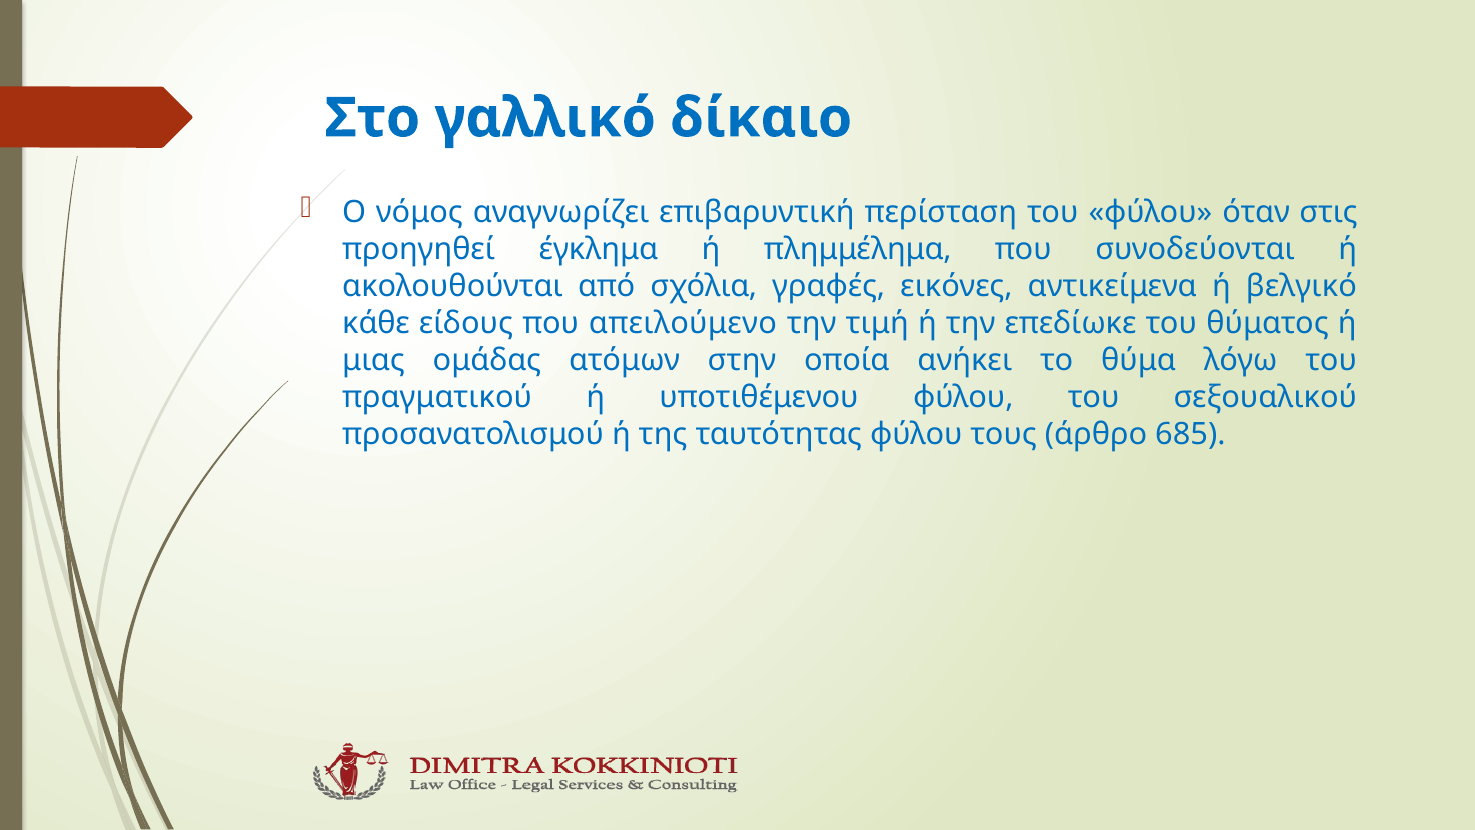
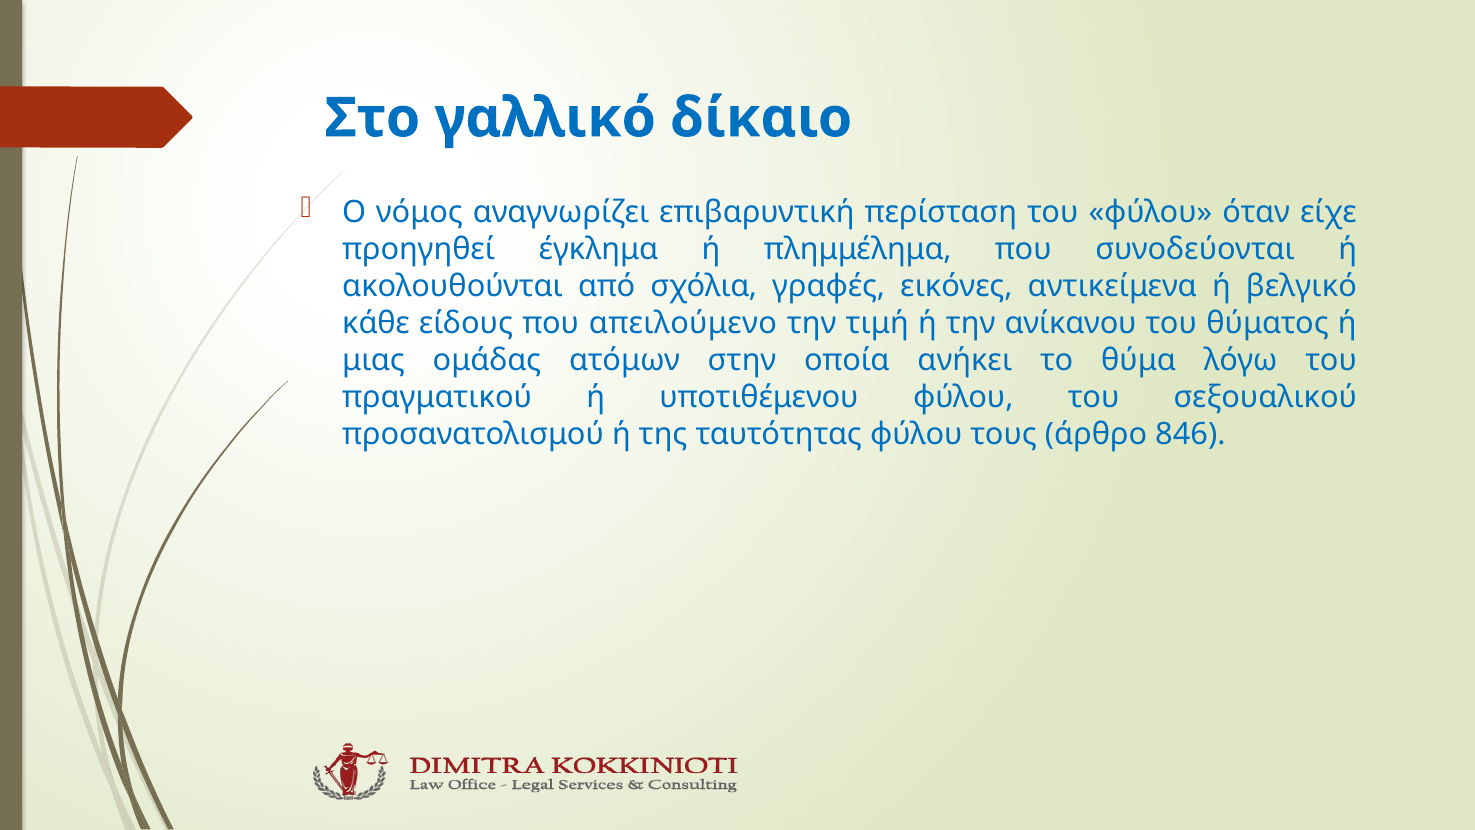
στις: στις -> είχε (1329, 212)
επεδίωκε: επεδίωκε -> ανίκανου (1071, 323)
685: 685 -> 846 (1190, 434)
